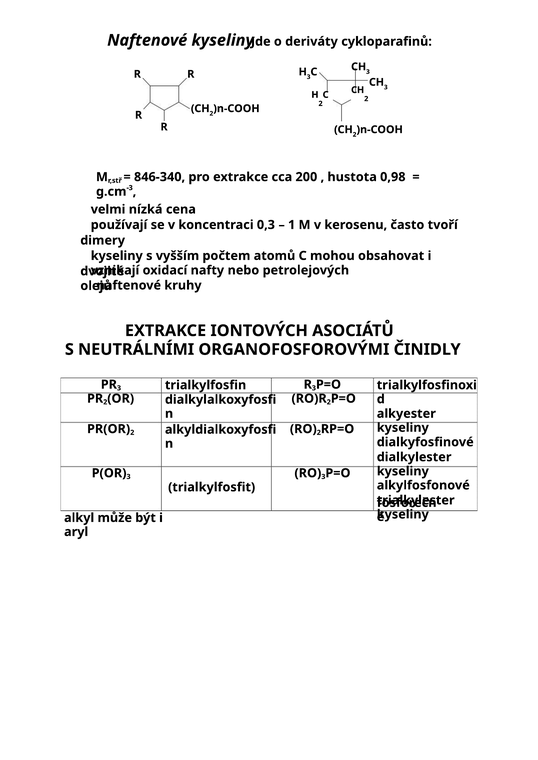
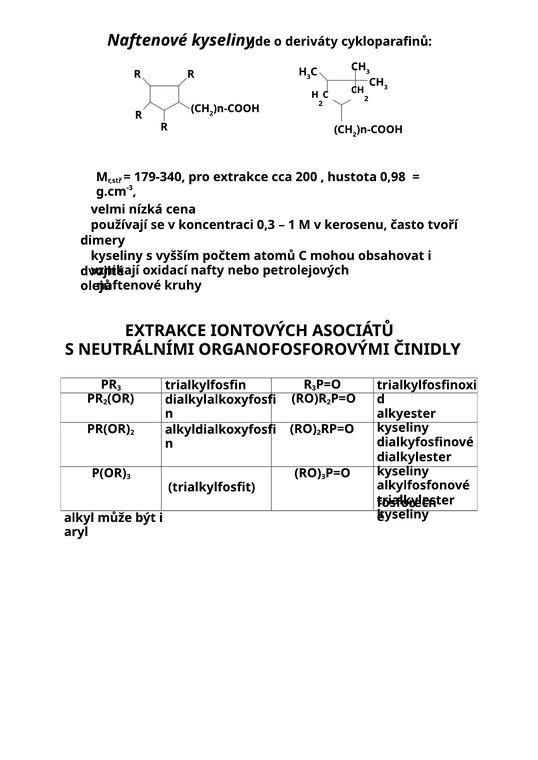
846-340: 846-340 -> 179-340 (160, 177)
